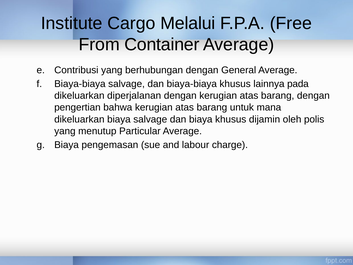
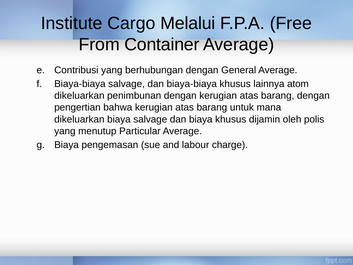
pada: pada -> atom (298, 84)
diperjalanan: diperjalanan -> penimbunan (134, 96)
